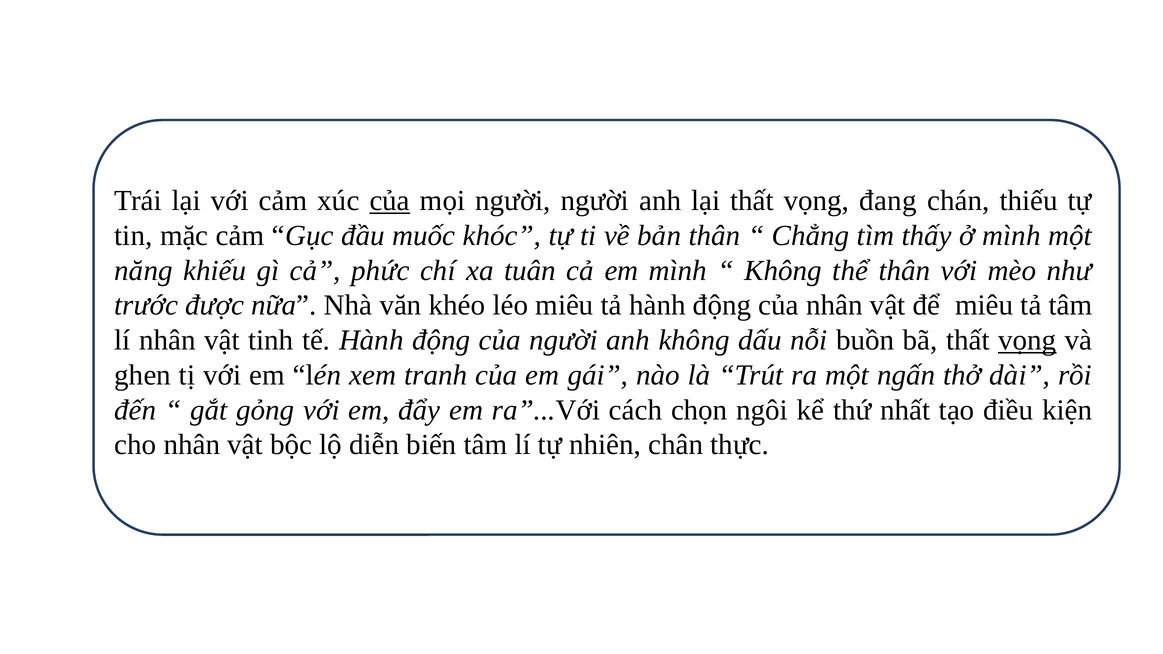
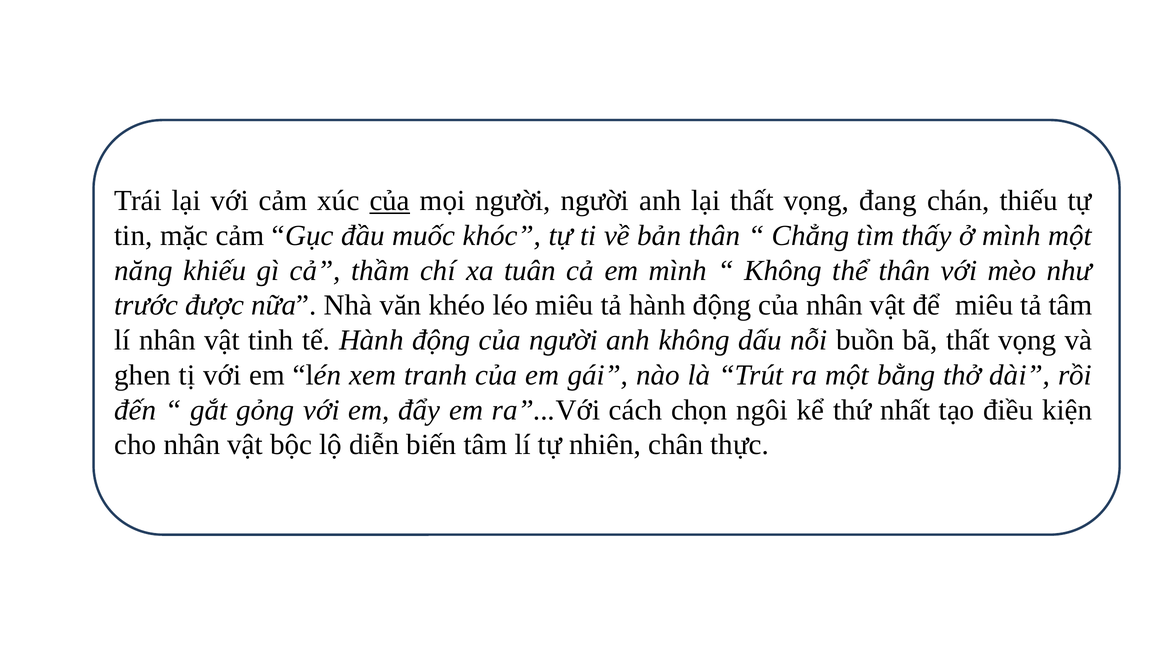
phức: phức -> thầm (380, 271)
vọng underline: present -> none (1027, 340)
ngấn: ngấn -> bằng (906, 375)
